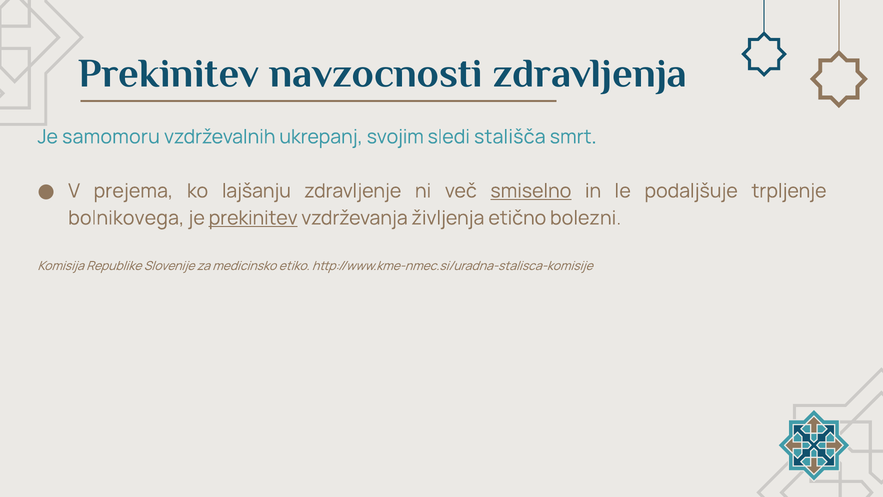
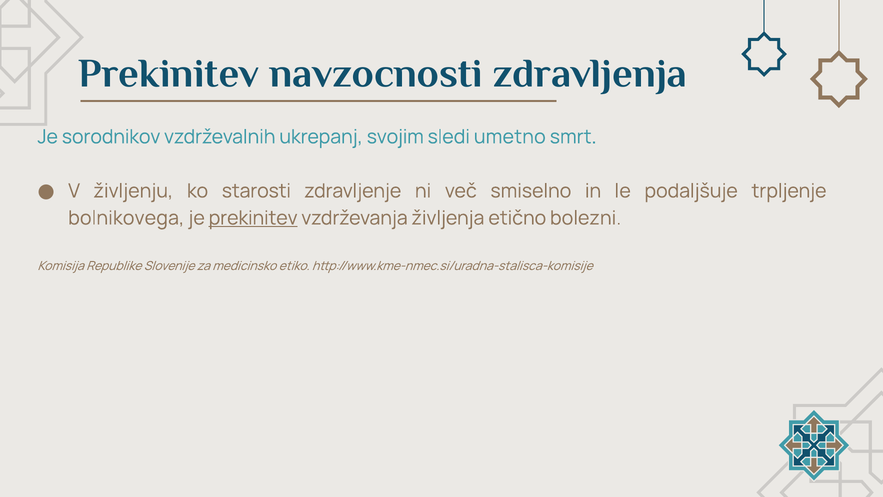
samomoru: samomoru -> sorodnikov (111, 137)
stališča: stališča -> umetno (510, 137)
prejema: prejema -> življenju (133, 191)
lajšanju: lajšanju -> starosti (256, 191)
smiselno underline: present -> none (531, 191)
